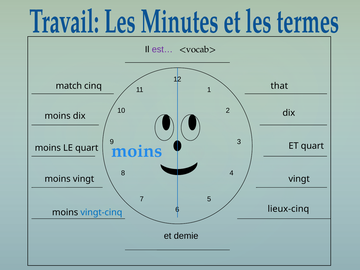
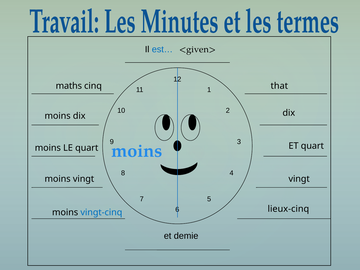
est… colour: purple -> blue (162, 50)
<vocab>: <vocab> -> <given> (198, 50)
match: match -> maths (69, 86)
